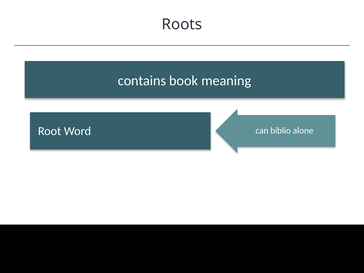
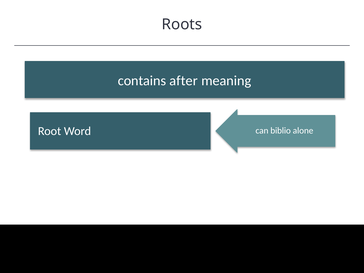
book: book -> after (184, 81)
